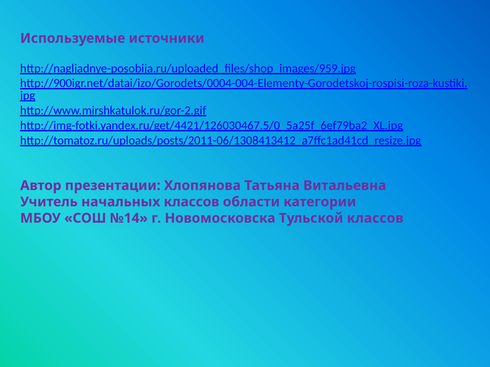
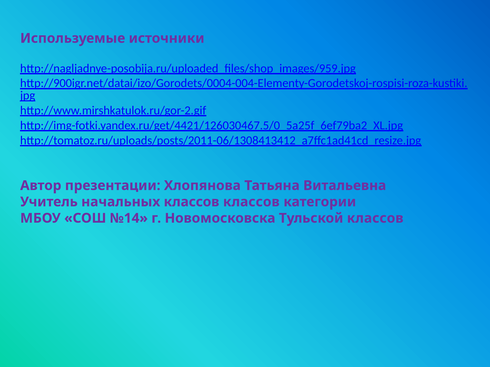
классов области: области -> классов (251, 202)
